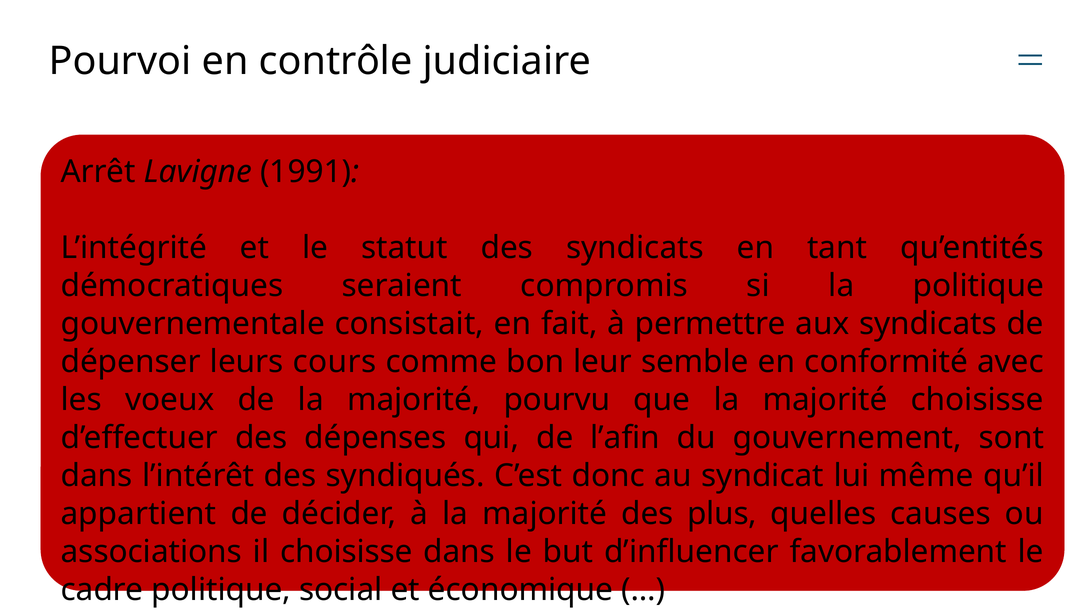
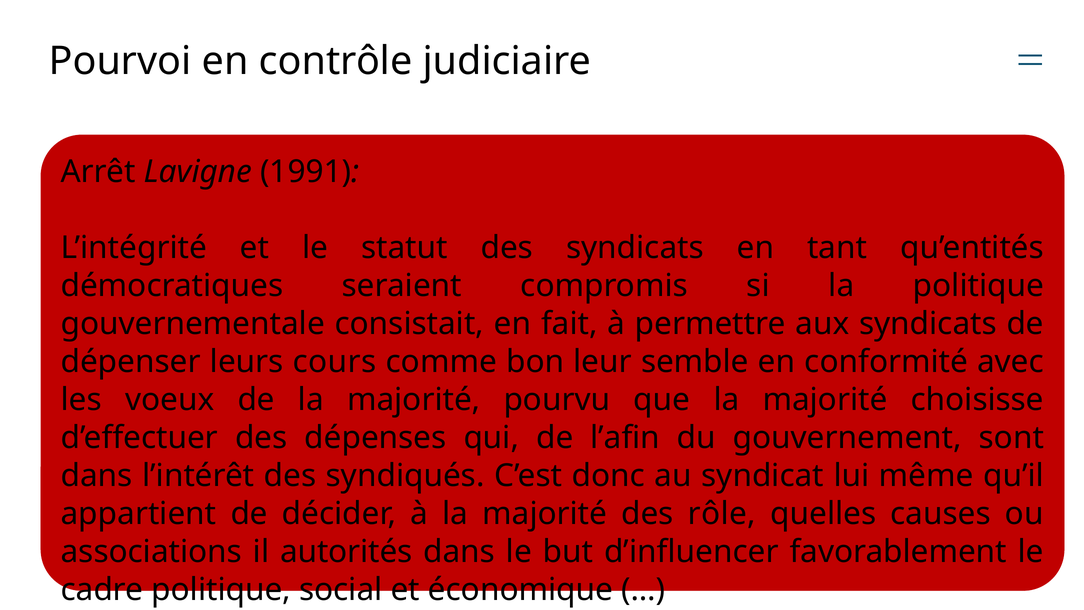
plus: plus -> rôle (722, 514)
il choisisse: choisisse -> autorités (346, 552)
